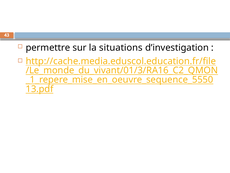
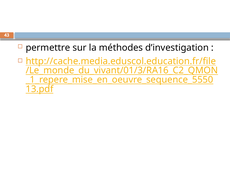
situations: situations -> méthodes (121, 48)
